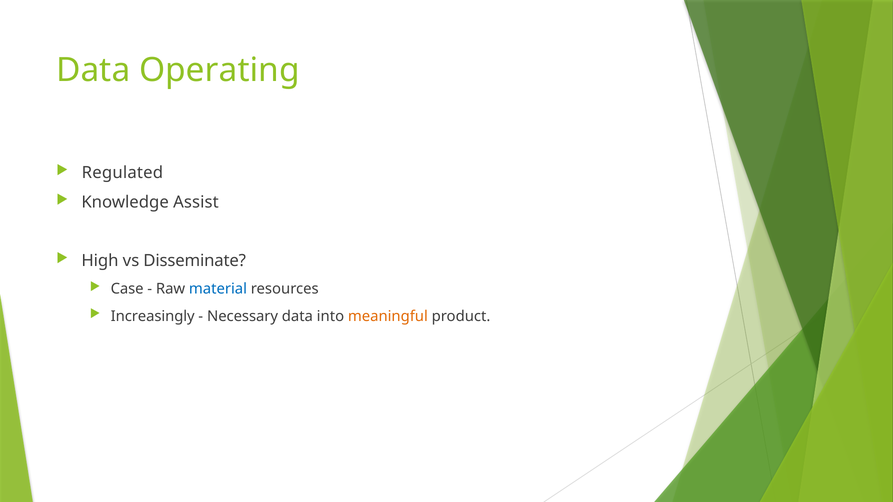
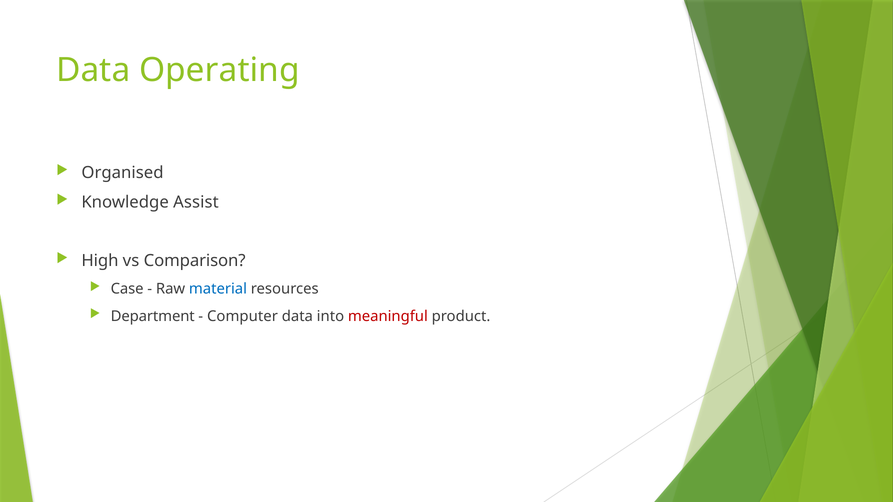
Regulated: Regulated -> Organised (122, 173)
Disseminate: Disseminate -> Comparison (195, 261)
Increasingly: Increasingly -> Department (153, 316)
Necessary: Necessary -> Computer (242, 316)
meaningful colour: orange -> red (388, 316)
